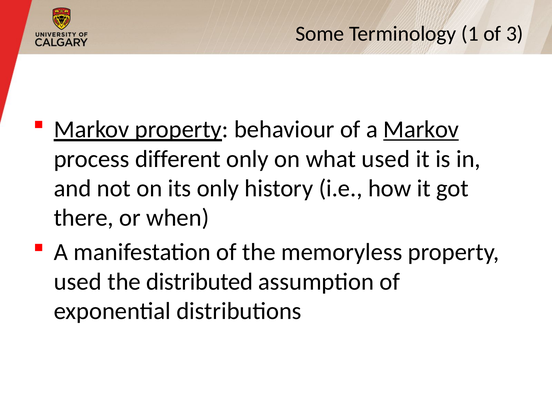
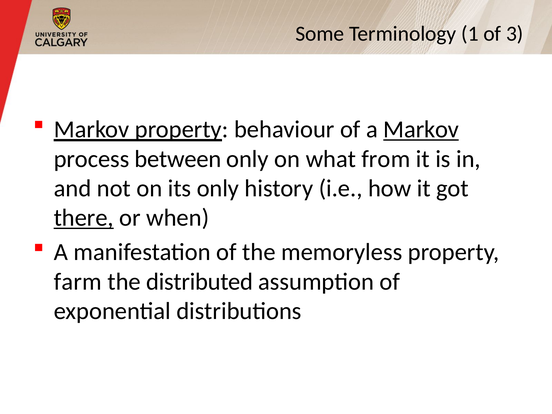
different: different -> between (178, 159)
what used: used -> from (386, 159)
there underline: none -> present (84, 218)
used: used -> farm (78, 282)
